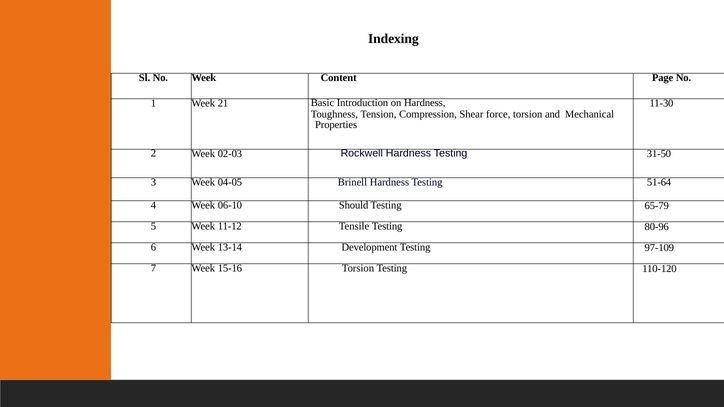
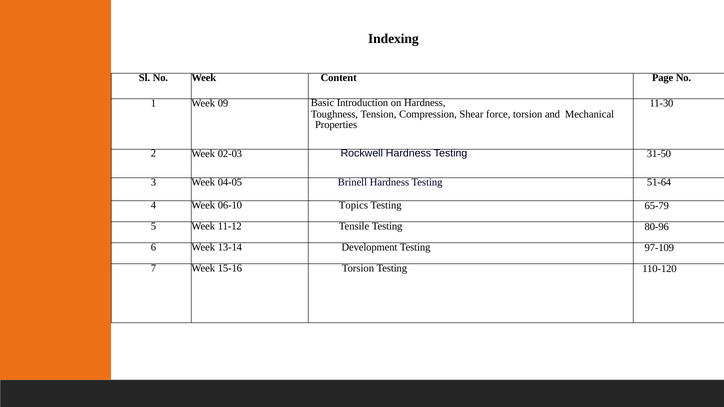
21: 21 -> 09 (223, 103)
Should: Should -> Topics (354, 205)
